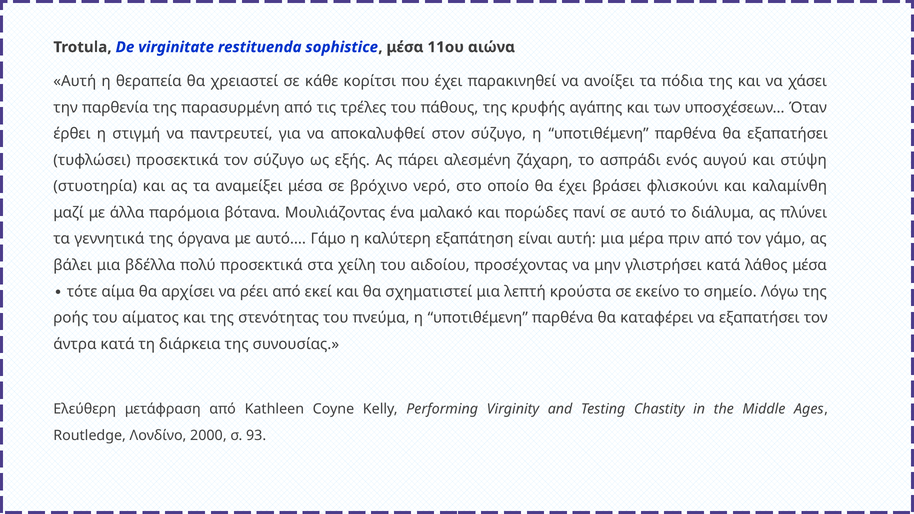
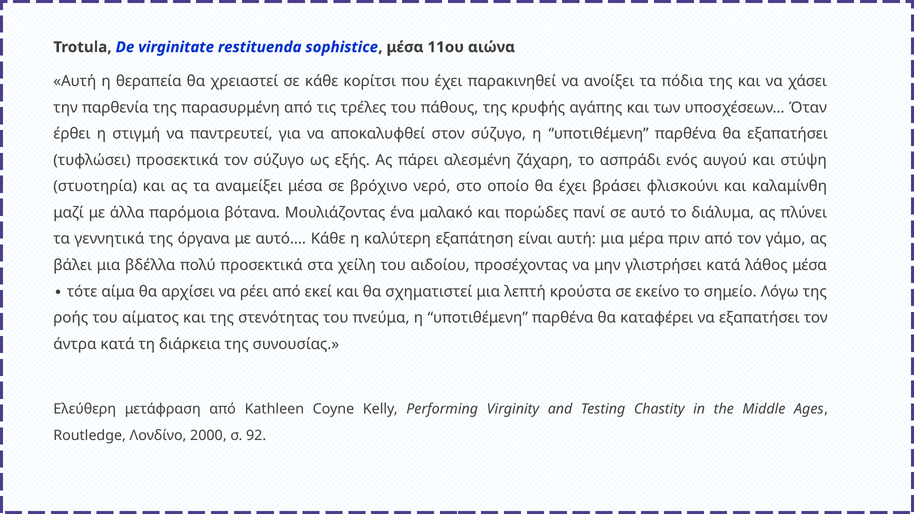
αυτό… Γάμο: Γάμο -> Κάθε (328, 239)
93: 93 -> 92 (256, 436)
